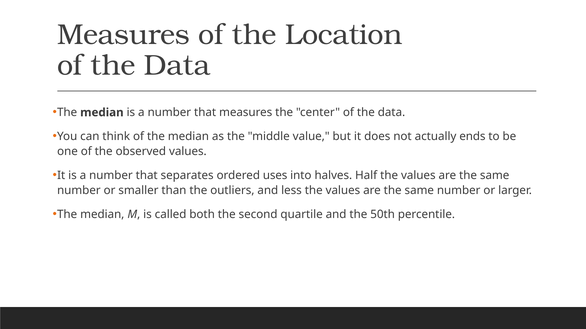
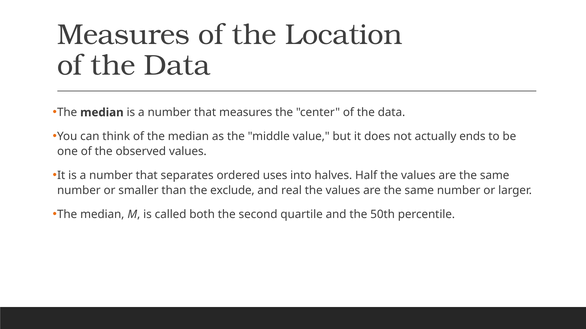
outliers: outliers -> exclude (232, 191)
less: less -> real (292, 191)
